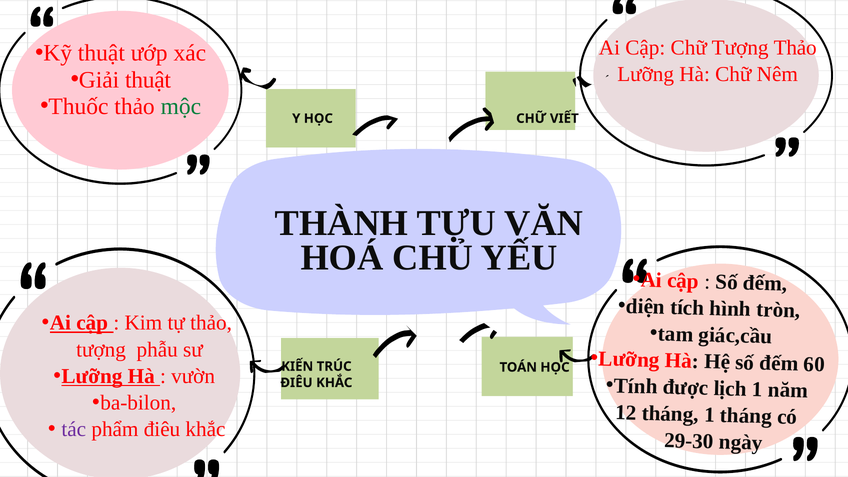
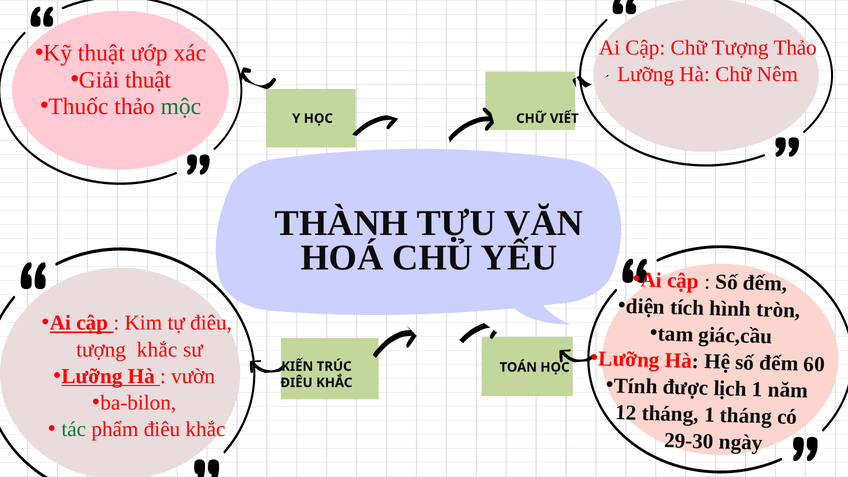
tự thảo: thảo -> điêu (211, 323)
tượng phẫu: phẫu -> khắc (157, 350)
tác colour: purple -> green (74, 429)
